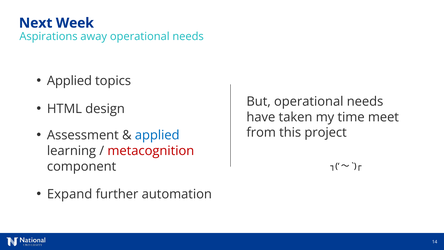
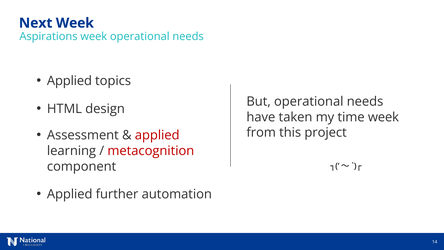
Aspirations away: away -> week (94, 36)
time meet: meet -> week (383, 117)
applied colour: blue -> red (157, 135)
Expand: Expand -> Applied (70, 194)
